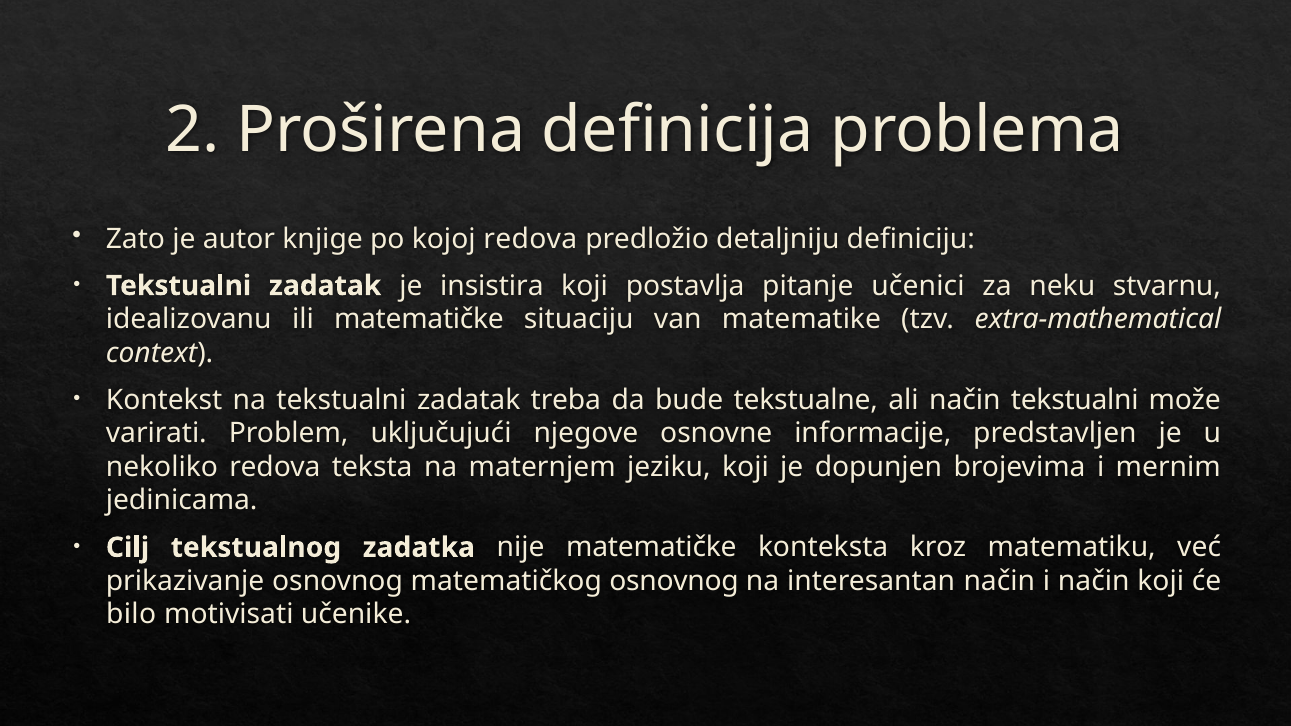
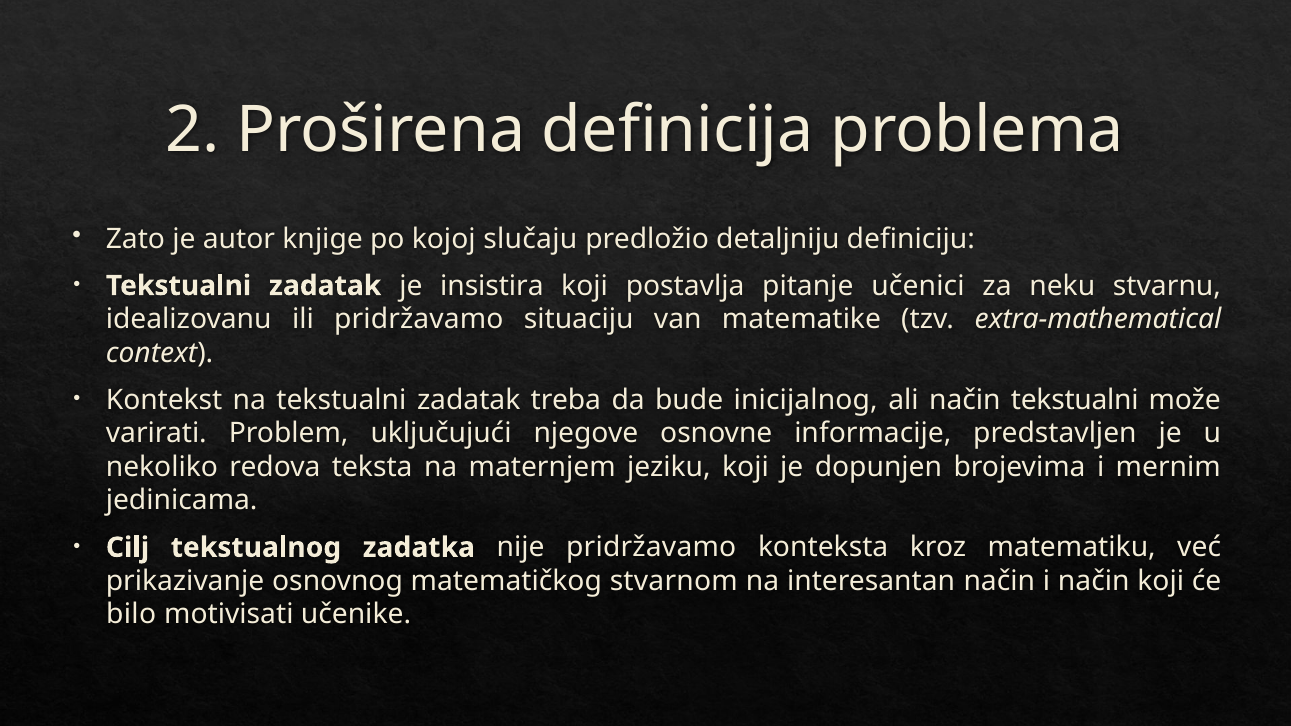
kojoj redova: redova -> slučaju (530, 239)
ili matematičke: matematičke -> pridržavamo (419, 319)
tekstualne: tekstualne -> inicijalnog (806, 400)
nije matematičke: matematičke -> pridržavamo (651, 548)
matematičkog osnovnog: osnovnog -> stvarnom (674, 581)
